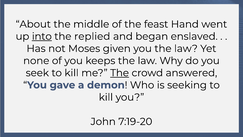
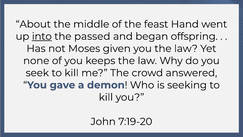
replied: replied -> passed (92, 36)
enslaved: enslaved -> offspring (194, 36)
The underline: present -> none (120, 73)
